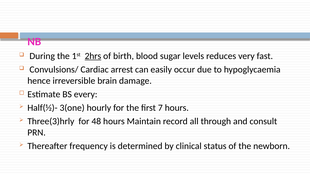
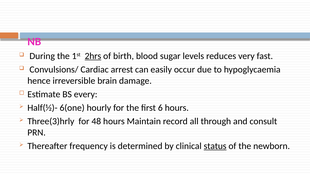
3(one: 3(one -> 6(one (72, 108)
7: 7 -> 6 (160, 108)
status underline: none -> present (215, 146)
